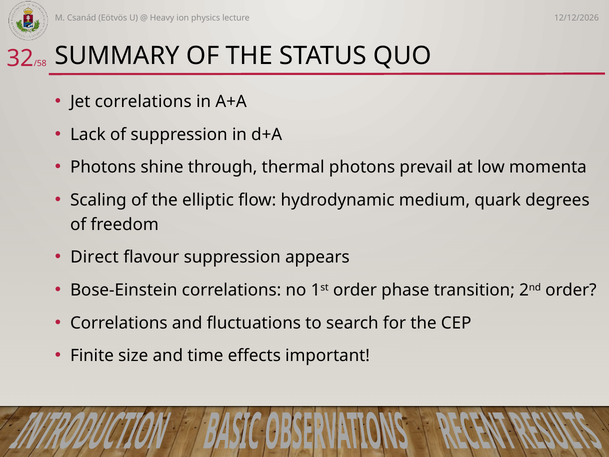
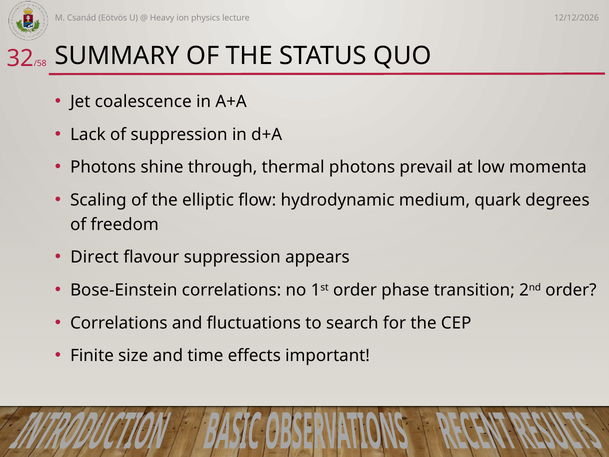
Jet correlations: correlations -> coalescence (143, 102)
